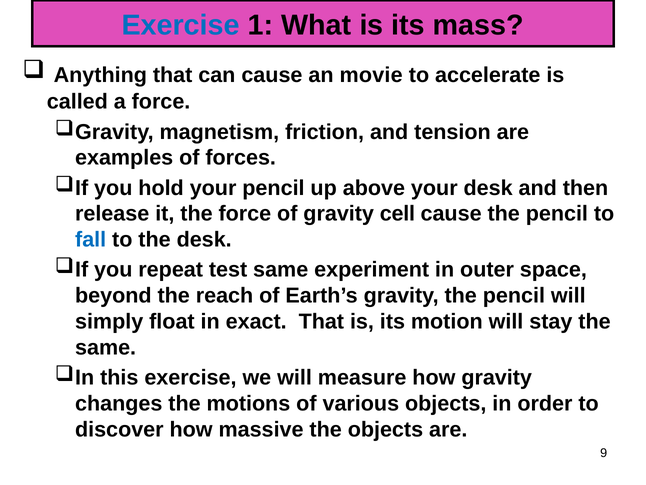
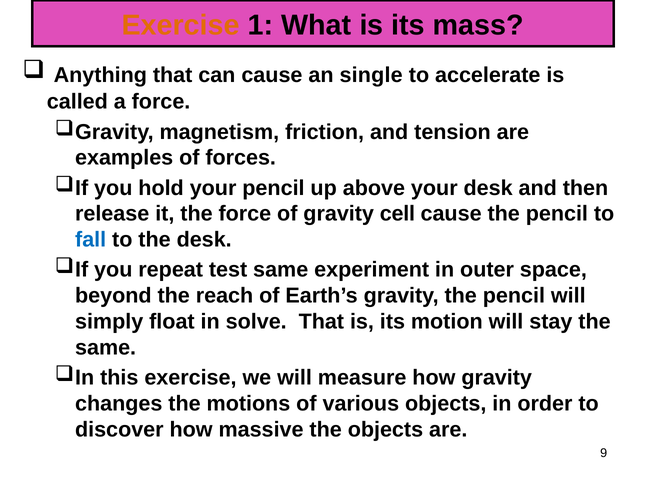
Exercise colour: blue -> orange (181, 25)
movie: movie -> single (371, 75)
exact: exact -> solve (256, 321)
